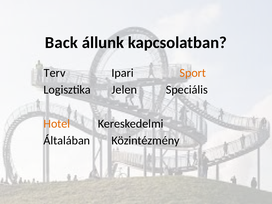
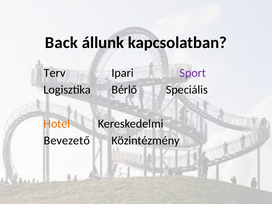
Sport colour: orange -> purple (193, 73)
Jelen: Jelen -> Bérlő (124, 90)
Általában: Általában -> Bevezető (67, 141)
